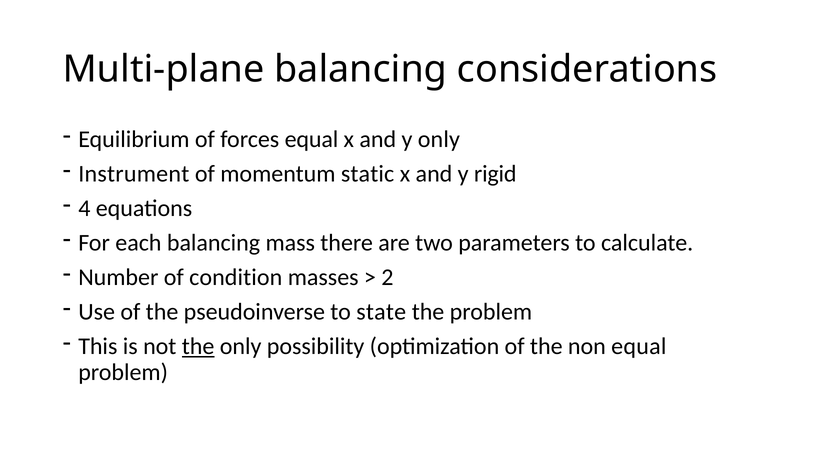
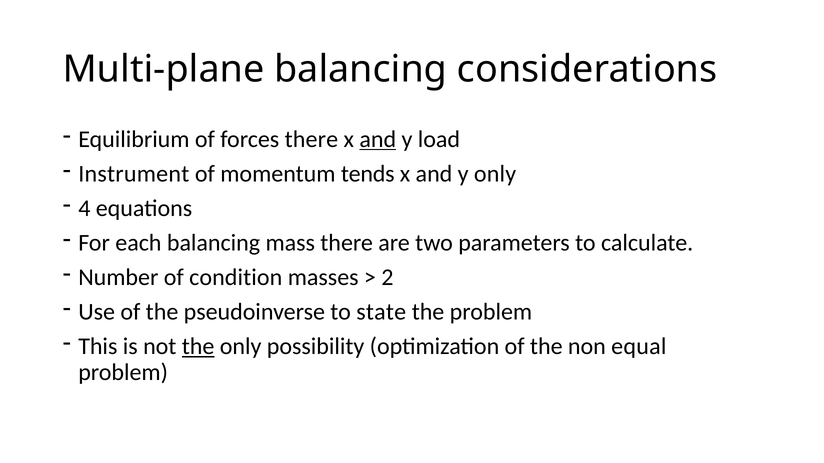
forces equal: equal -> there (311, 139)
and underline: none -> present (378, 139)
y only: only -> load (439, 139)
static: static -> tends (368, 174)
y rigid: rigid -> only (495, 174)
